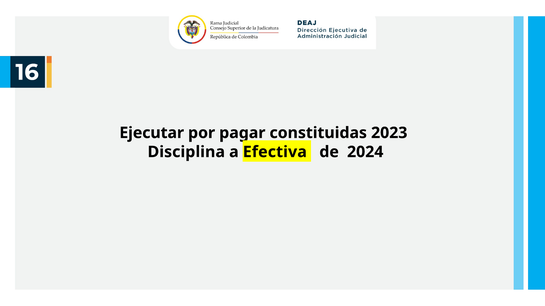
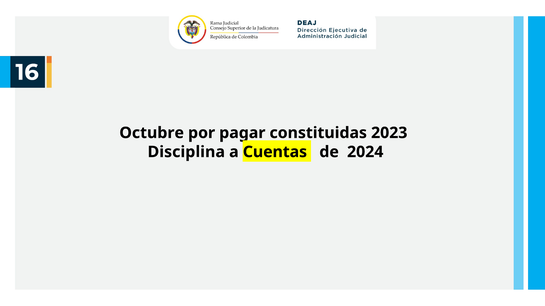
Ejecutar: Ejecutar -> Octubre (152, 133)
Efectiva: Efectiva -> Cuentas (275, 152)
